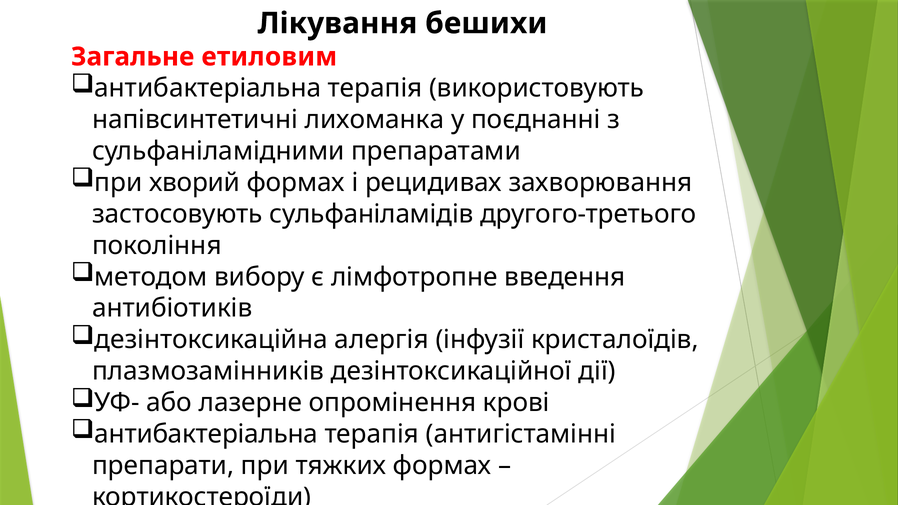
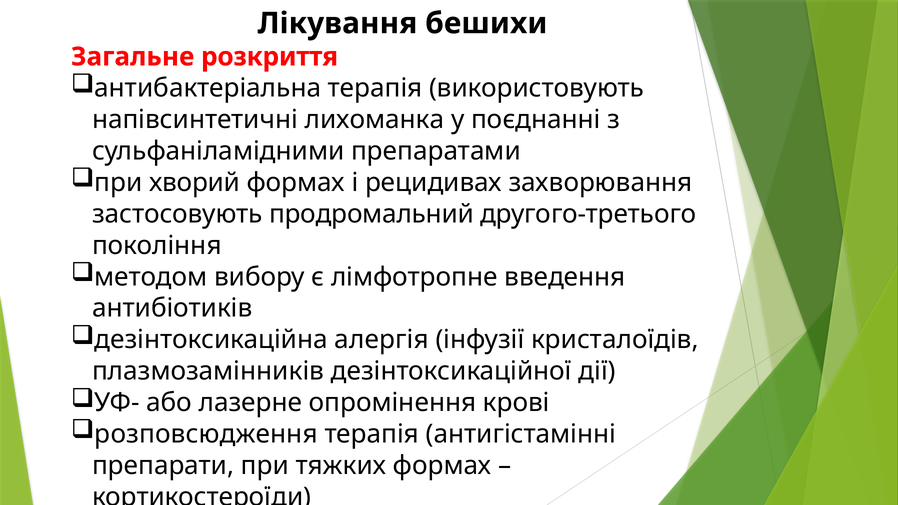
етиловим: етиловим -> розкриття (270, 57)
сульфаніламідів: сульфаніламідів -> продромальний (372, 214)
антибактеріальна: антибактеріальна -> розповсюдження (206, 434)
